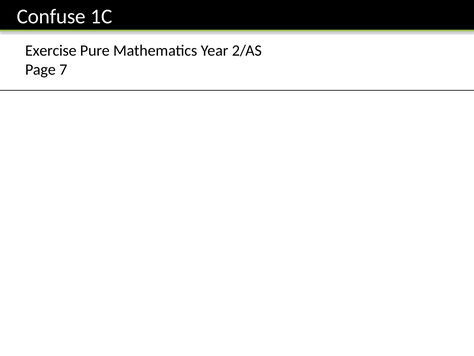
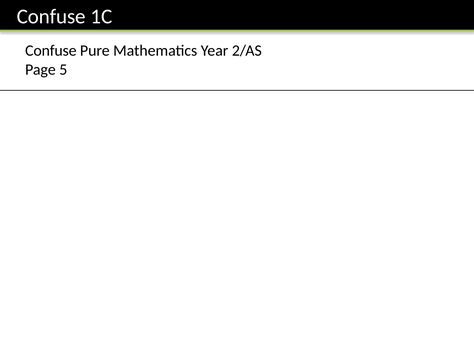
Exercise: Exercise -> Confuse (51, 51)
7: 7 -> 5 (63, 69)
